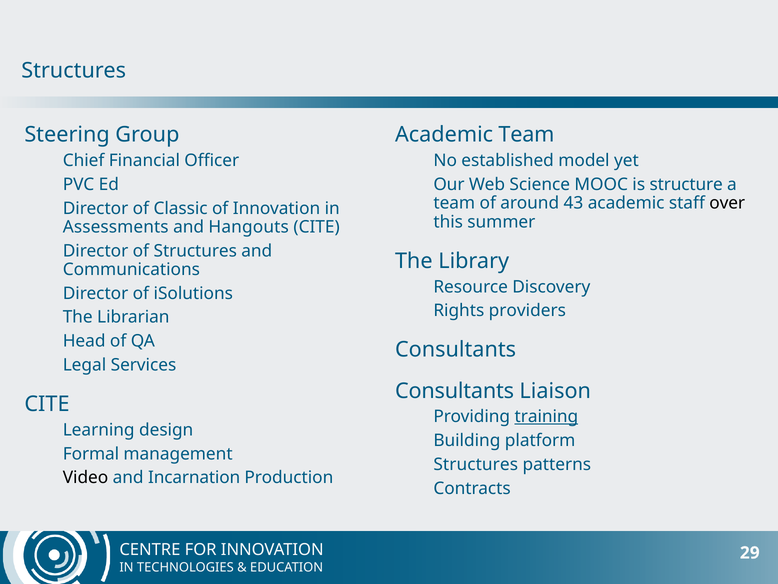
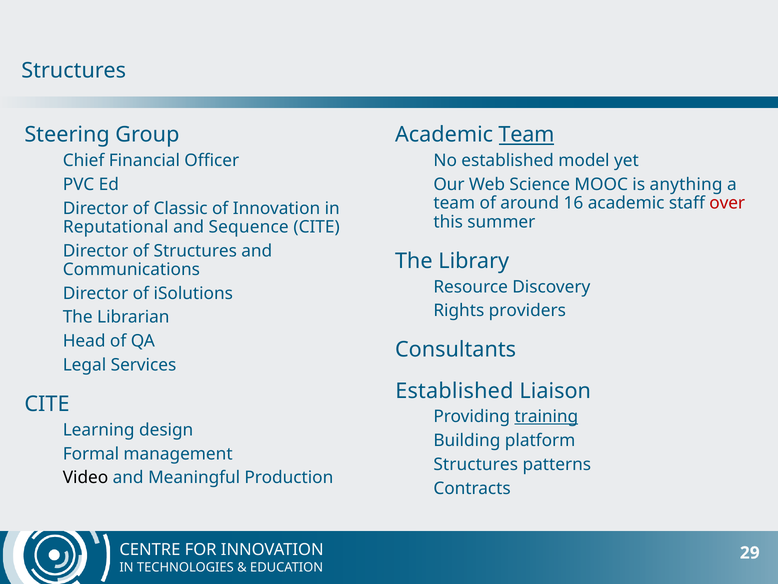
Team underline: none -> present (526, 135)
structure: structure -> anything (686, 184)
43: 43 -> 16 (573, 203)
over colour: black -> red (727, 203)
Assessments: Assessments -> Reputational (116, 227)
Hangouts: Hangouts -> Sequence (249, 227)
Consultants: Consultants -> Established (454, 391)
Incarnation: Incarnation -> Meaningful (194, 477)
